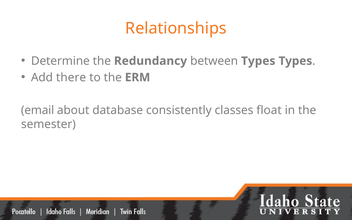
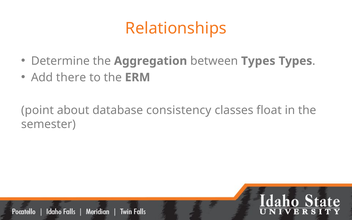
Redundancy: Redundancy -> Aggregation (151, 61)
email: email -> point (37, 110)
consistently: consistently -> consistency (179, 110)
